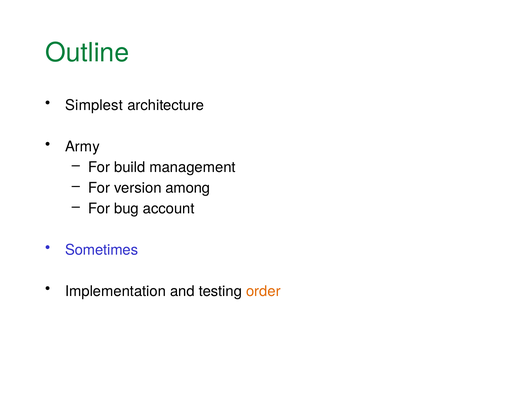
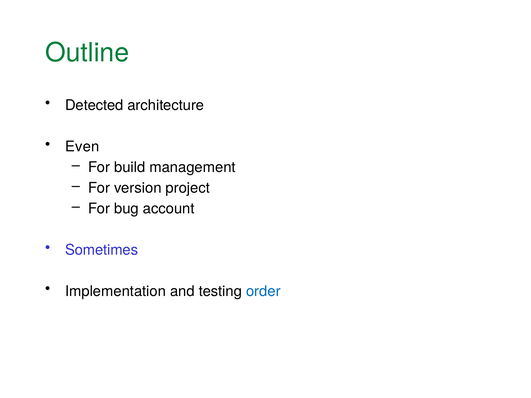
Simplest: Simplest -> Detected (94, 105)
Army: Army -> Even (82, 147)
among: among -> project (188, 188)
order colour: orange -> blue (263, 291)
